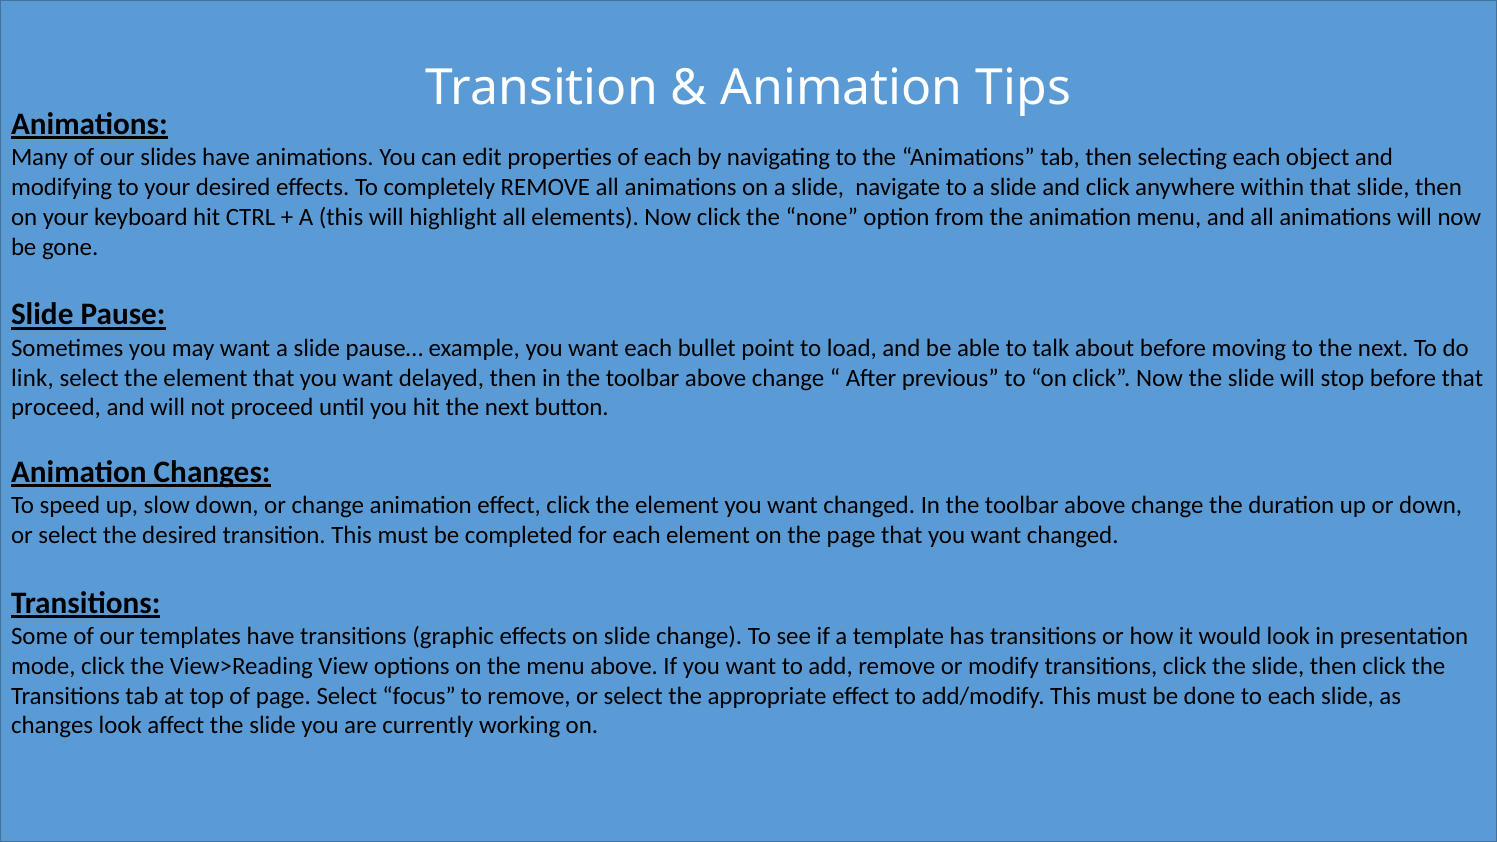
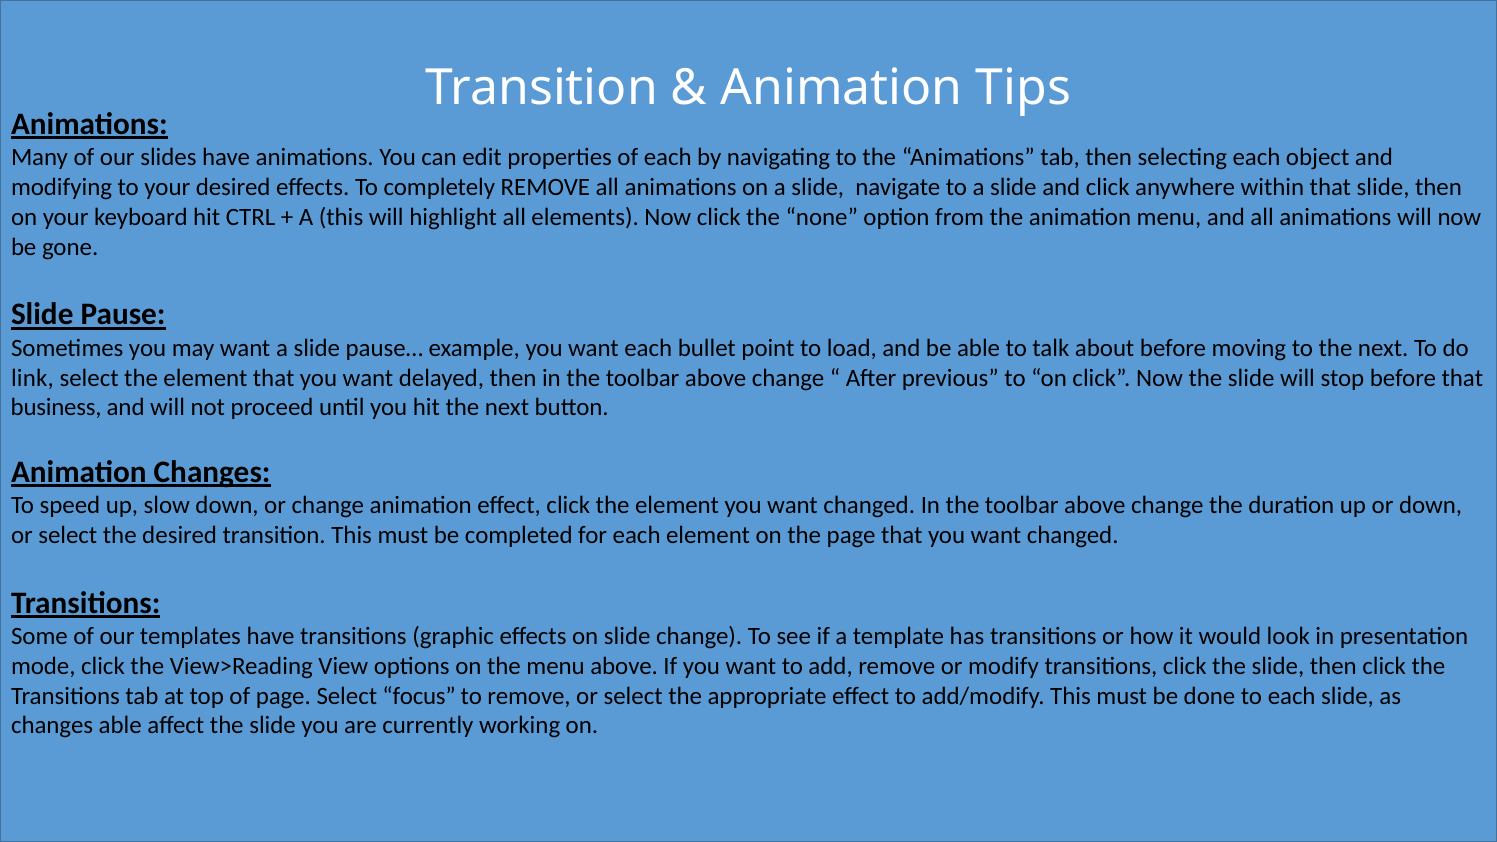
proceed: proceed -> business (56, 408)
changes look: look -> able (120, 726)
